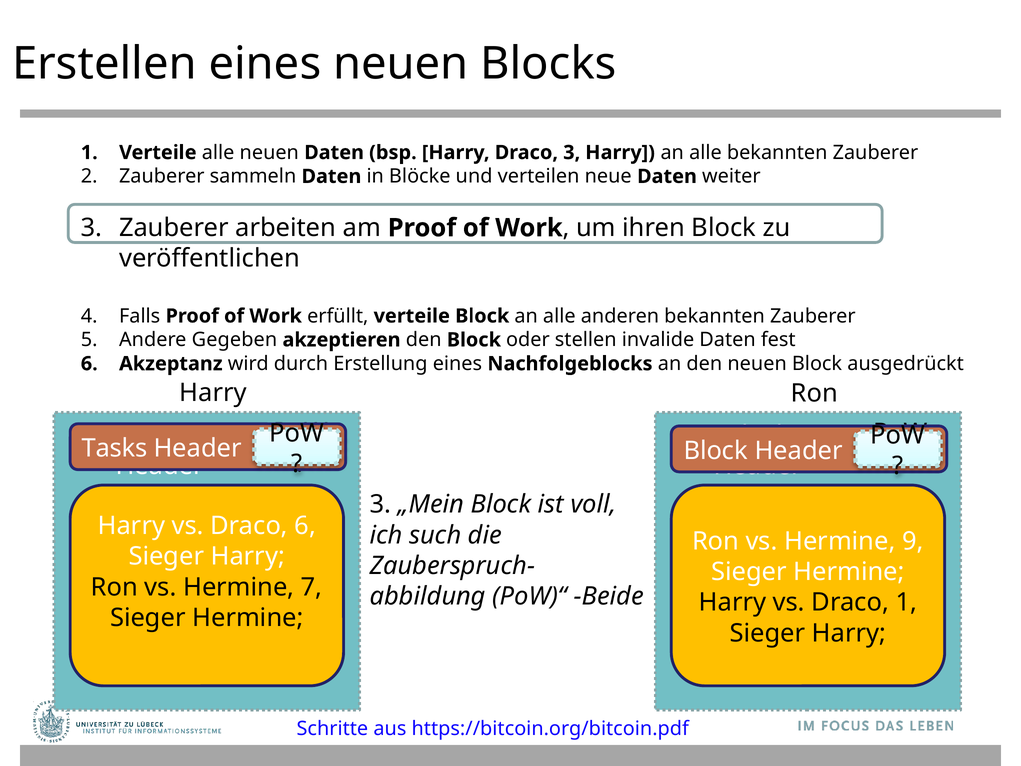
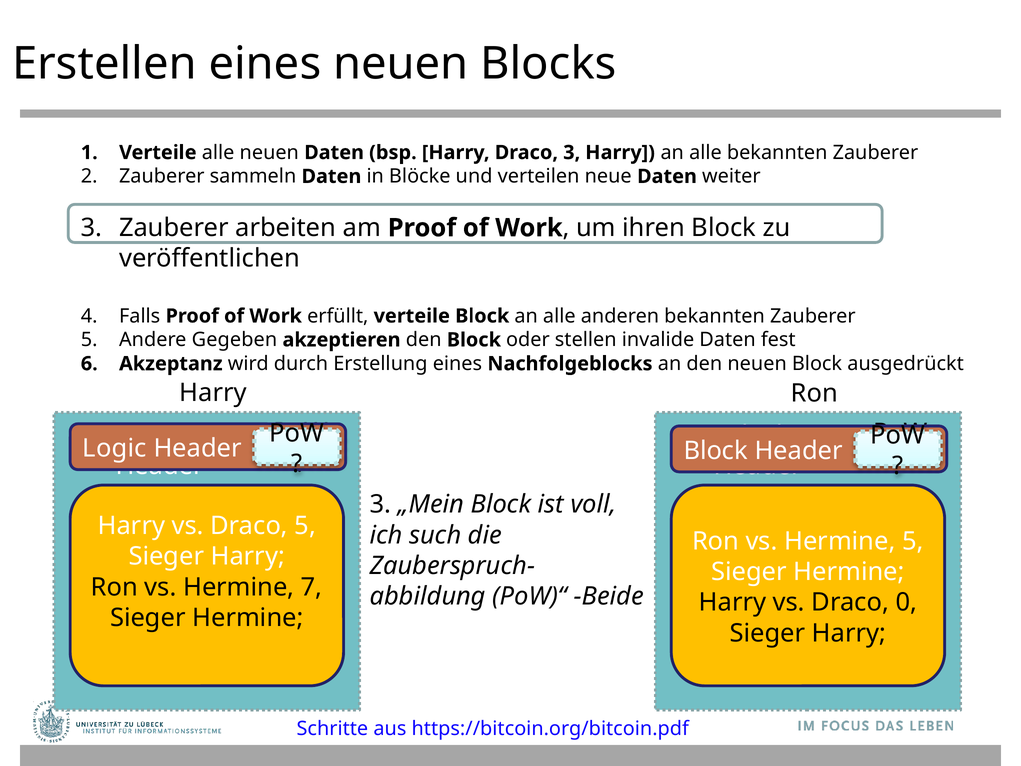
Tasks: Tasks -> Logic (115, 448)
Draco 6: 6 -> 5 (305, 526)
Hermine 9: 9 -> 5 (913, 541)
Draco 1: 1 -> 0 (906, 602)
